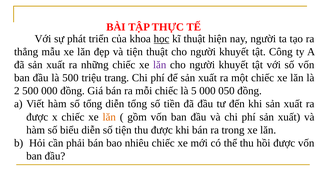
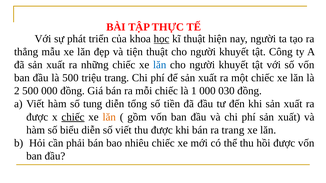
lăn colour: purple -> blue (160, 65)
5: 5 -> 1 (194, 91)
050: 050 -> 030 (226, 91)
số tổng: tổng -> tung (93, 104)
chiếc underline: none -> present (73, 117)
số tiện: tiện -> viết (123, 130)
ra trong: trong -> trang (233, 130)
